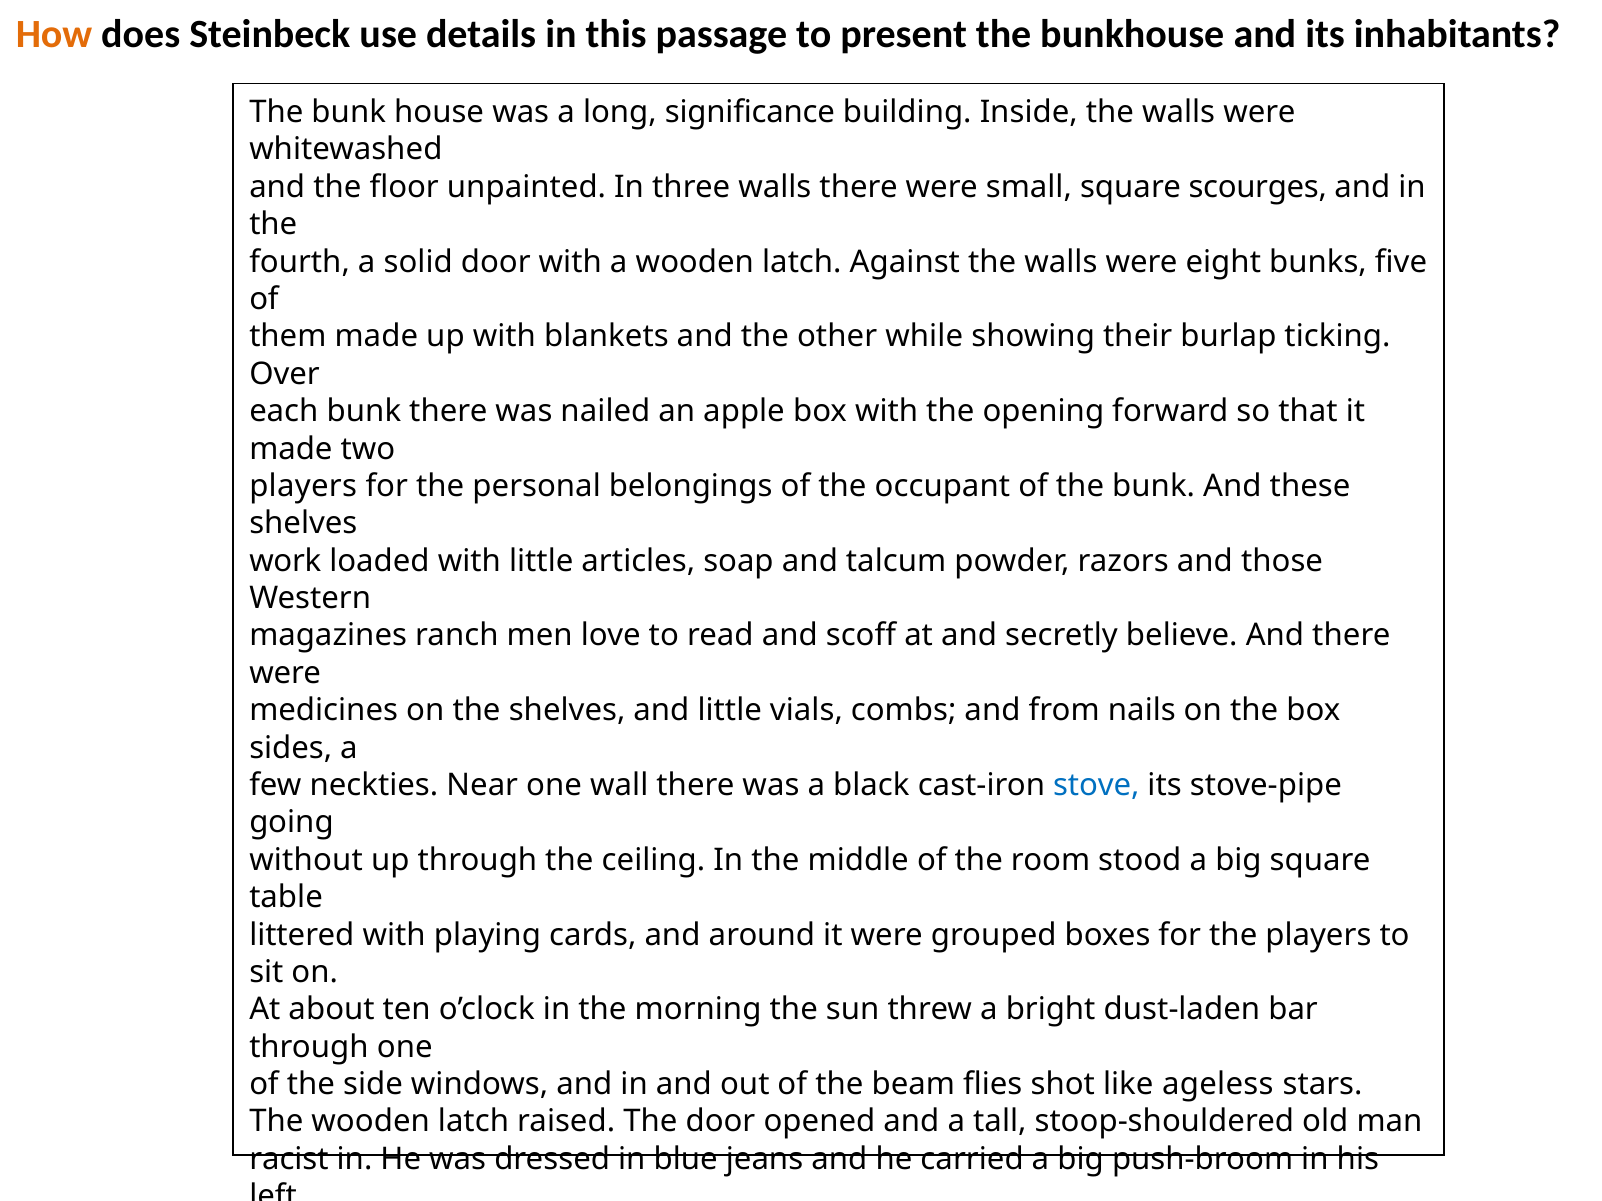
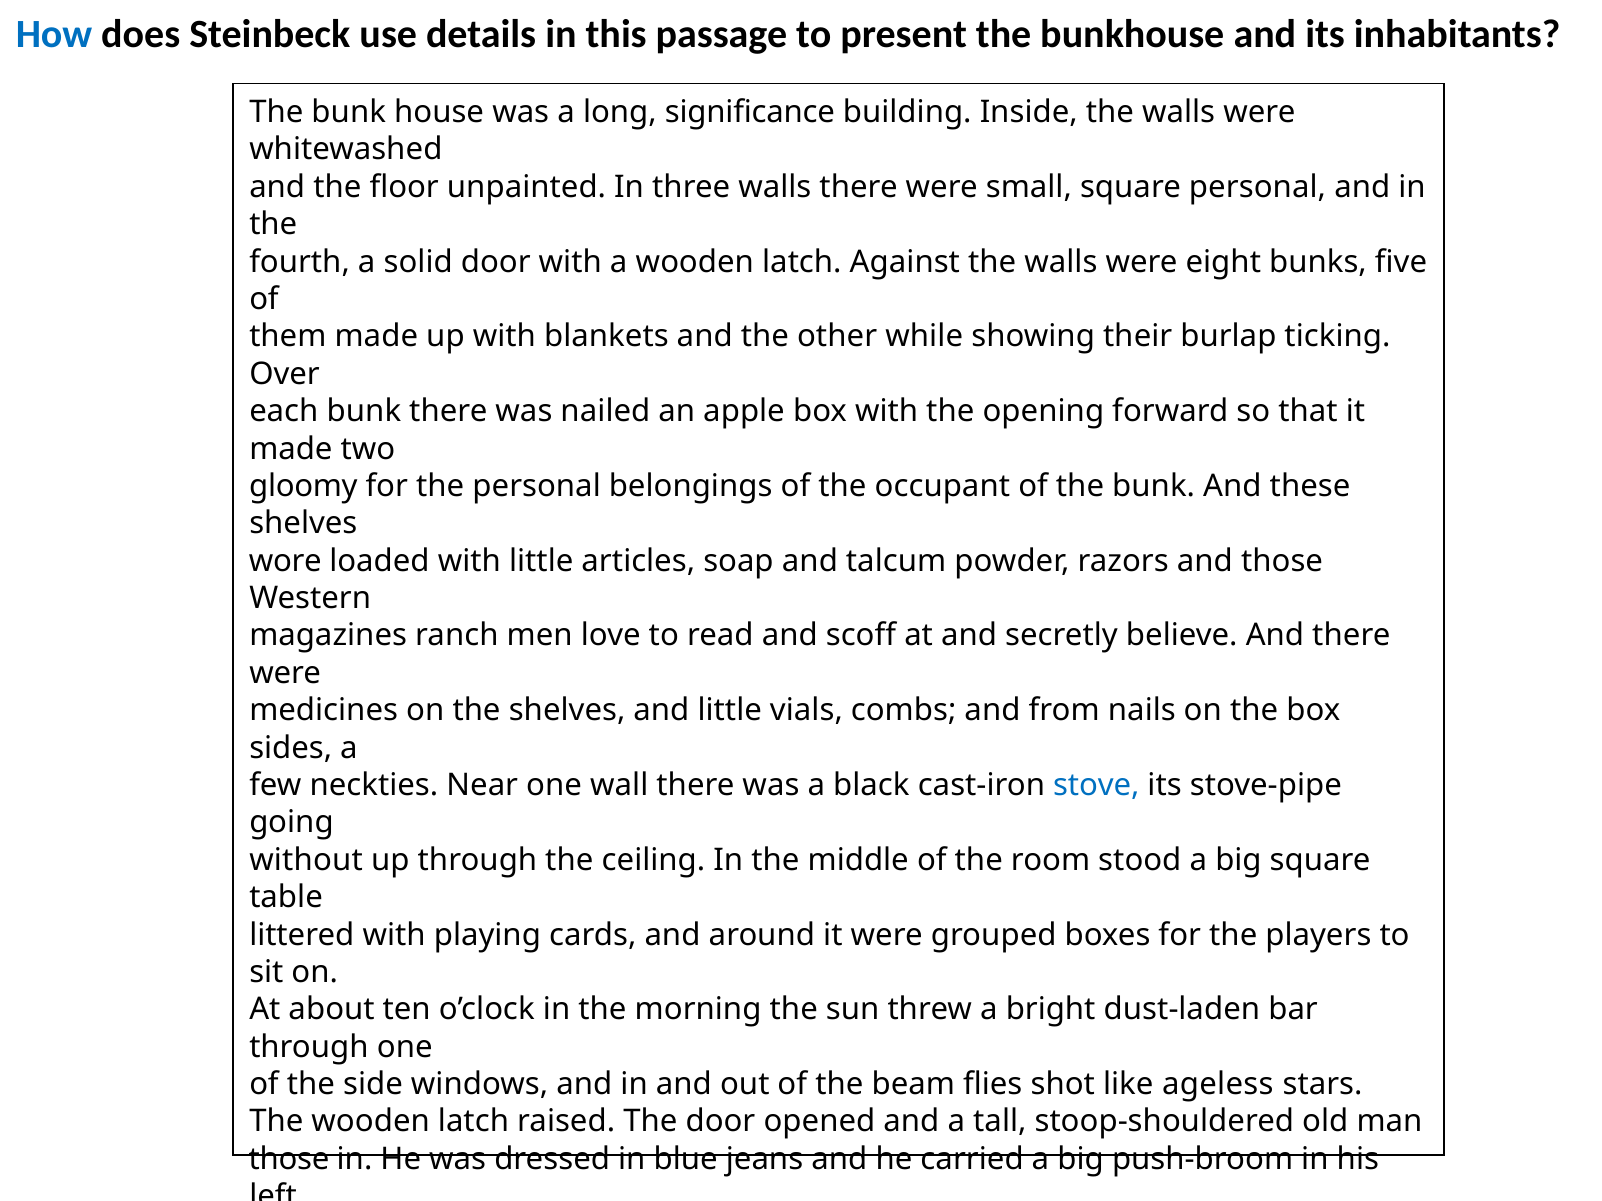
How colour: orange -> blue (54, 35)
square scourges: scourges -> personal (1257, 187)
players: players -> gloomy (303, 486)
work: work -> wore (285, 561)
racist: racist -> those (289, 1160)
